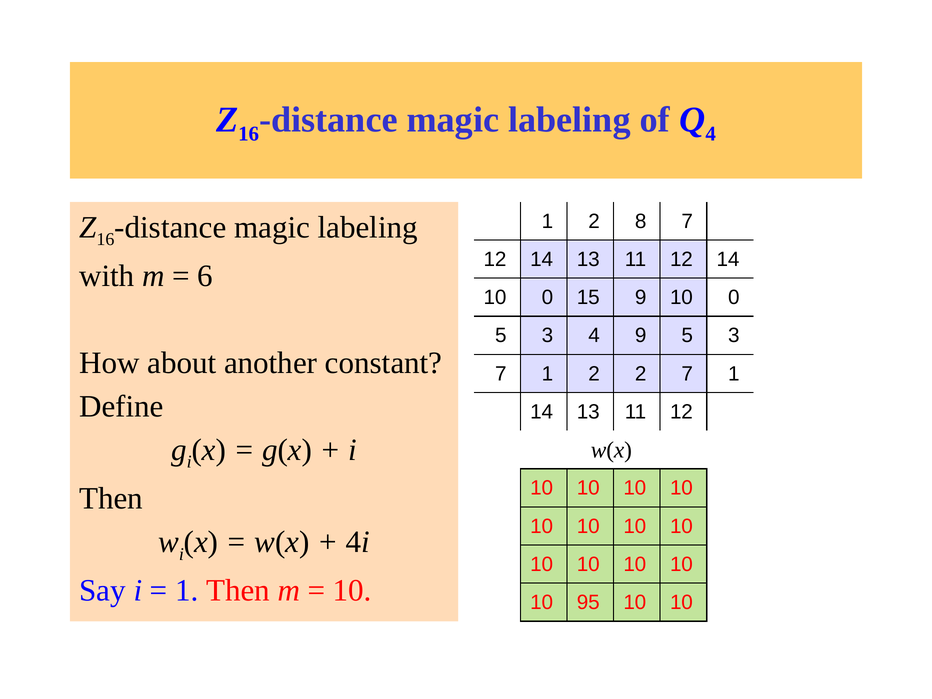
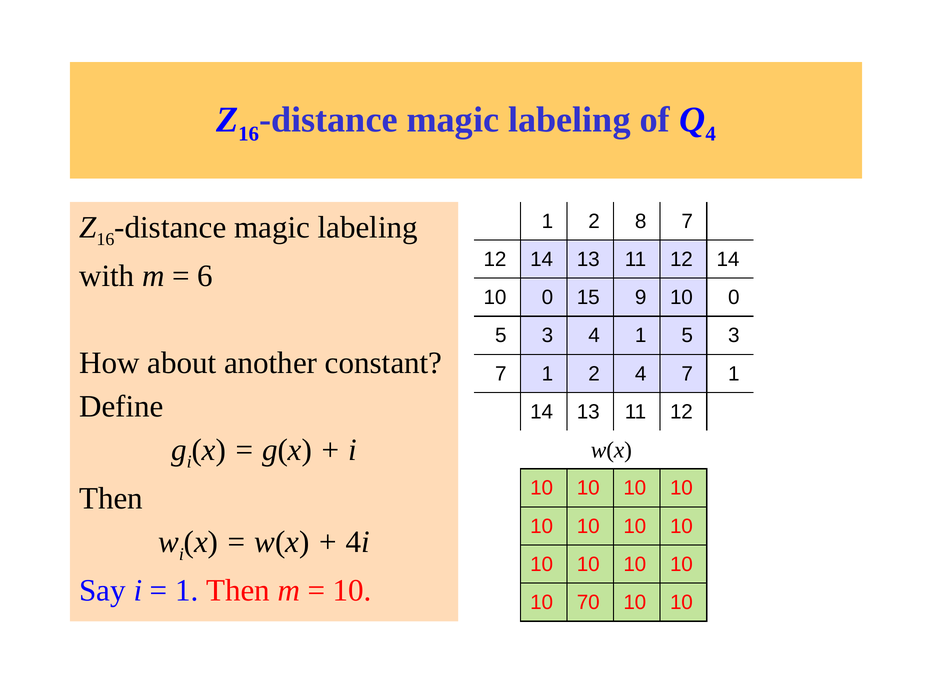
4 9: 9 -> 1 (641, 336)
2 2: 2 -> 4 (641, 374)
95: 95 -> 70 (588, 603)
